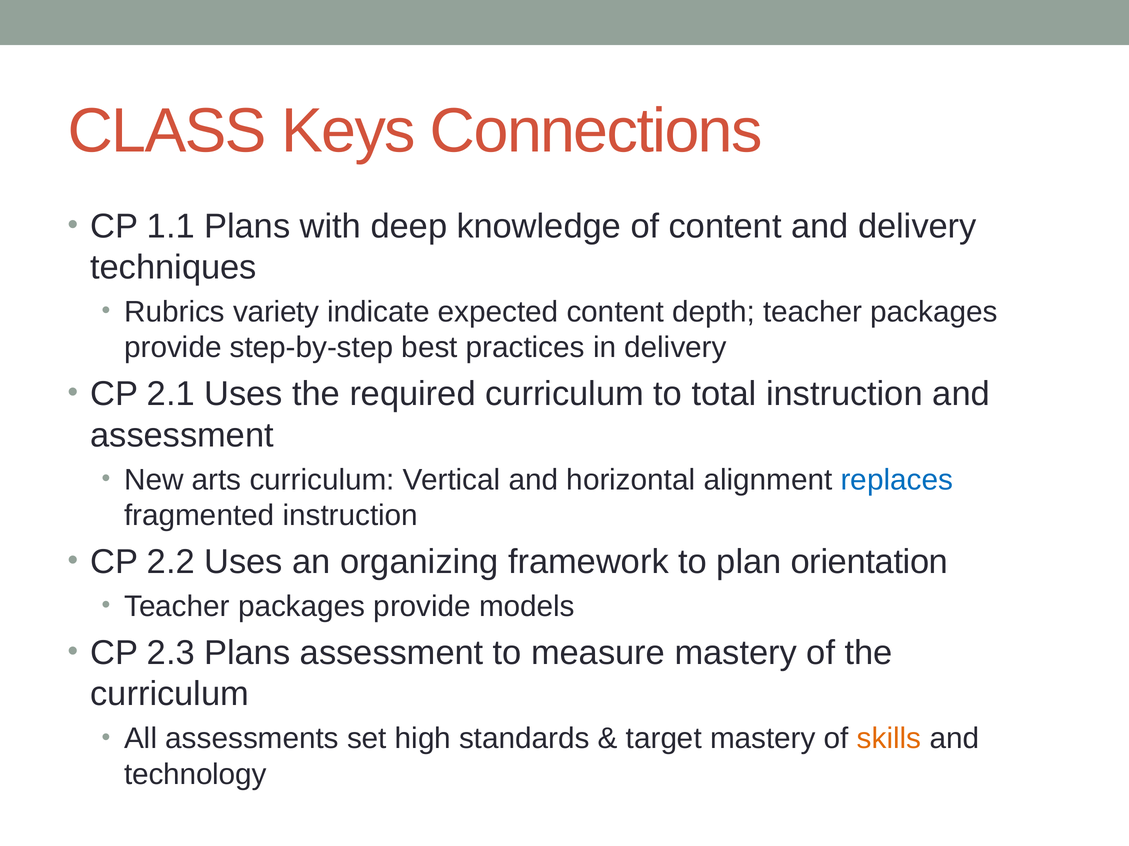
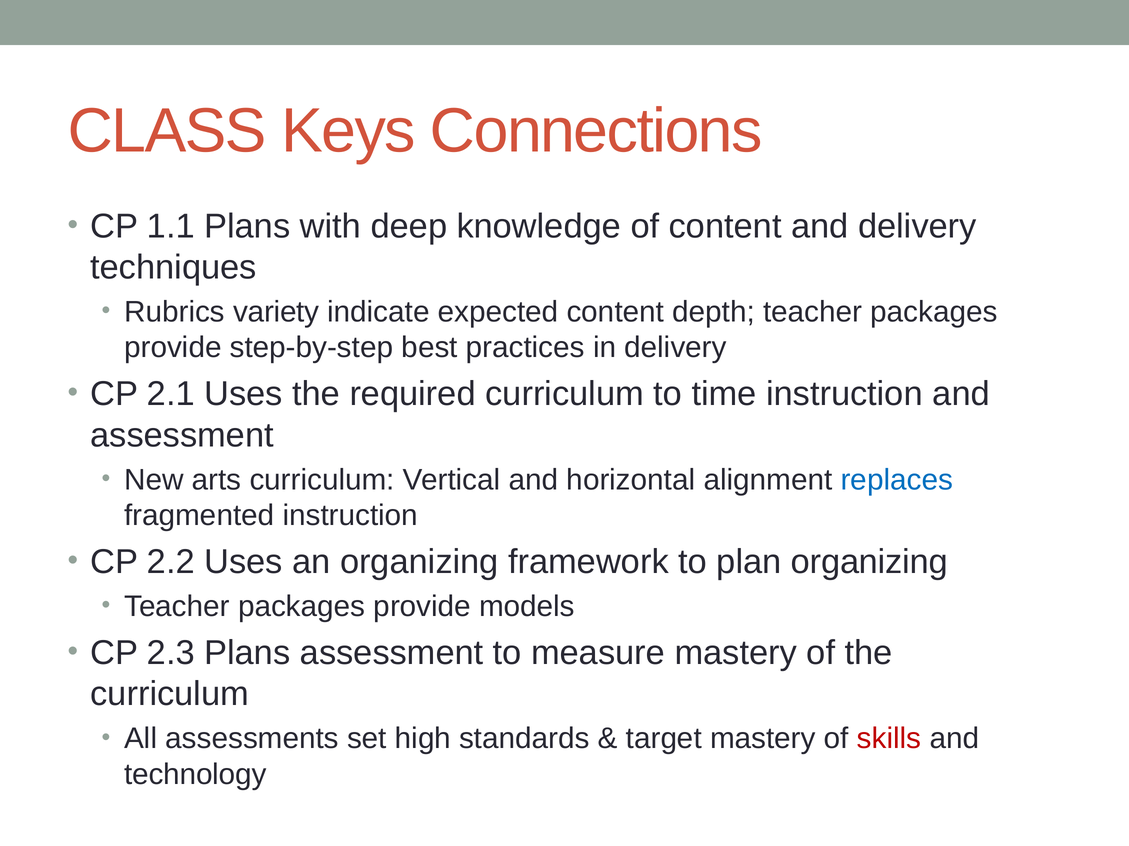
total: total -> time (724, 394)
plan orientation: orientation -> organizing (869, 562)
skills colour: orange -> red (889, 739)
